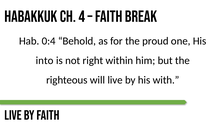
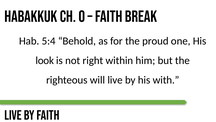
4: 4 -> 0 (82, 16)
0:4: 0:4 -> 5:4 (49, 41)
into: into -> look (45, 60)
